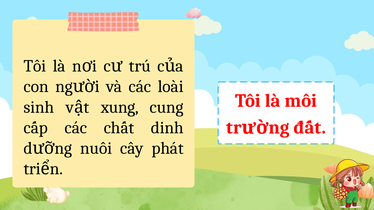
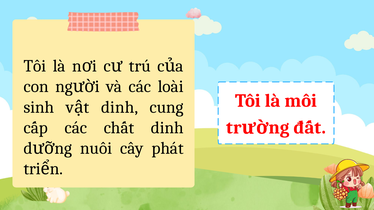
xung: xung -> dinh (120, 107)
